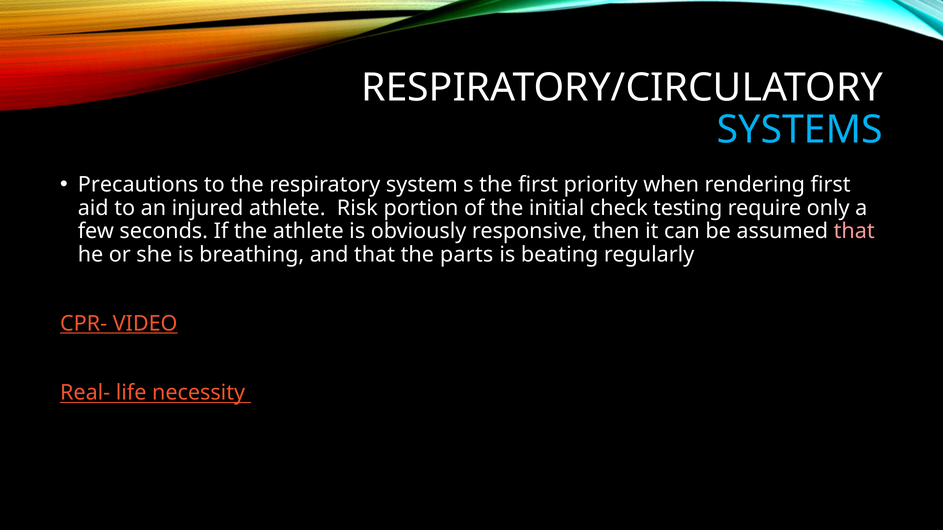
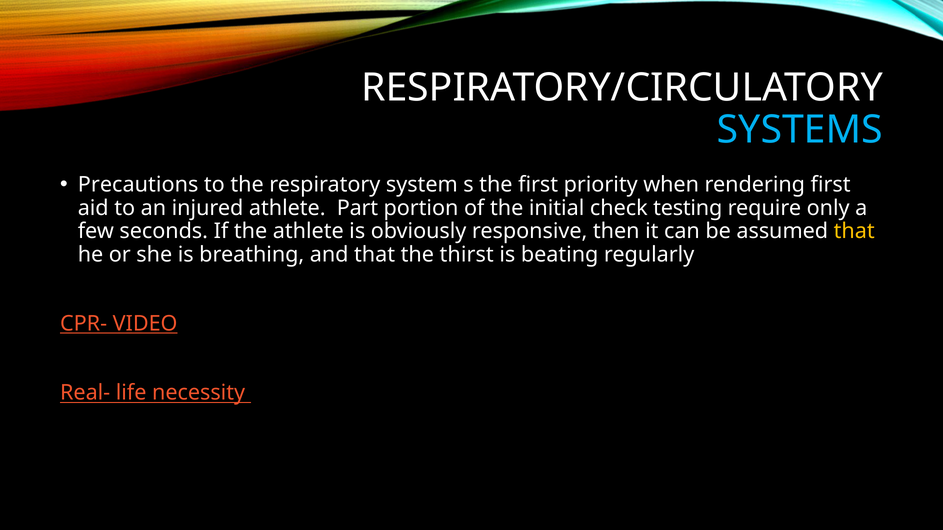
Risk: Risk -> Part (357, 208)
that colour: pink -> yellow (854, 231)
parts: parts -> thirst (467, 255)
